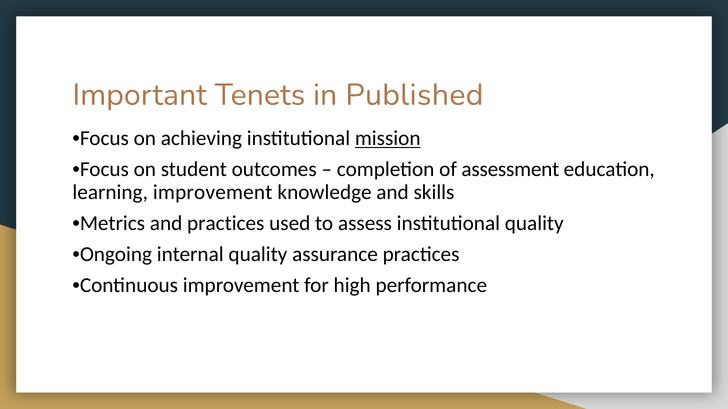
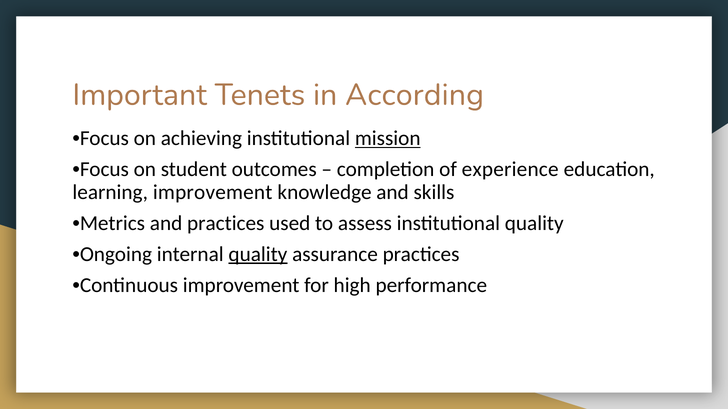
Published: Published -> According (415, 95)
assessment: assessment -> experience (510, 170)
quality underline: none -> present (258, 255)
